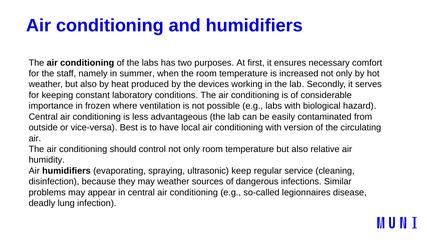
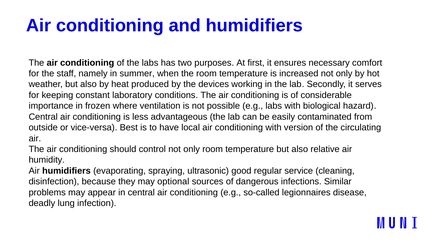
keep: keep -> good (241, 171)
may weather: weather -> optional (173, 182)
